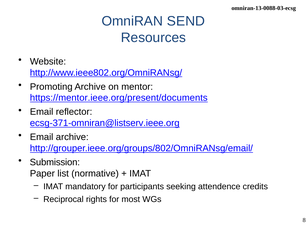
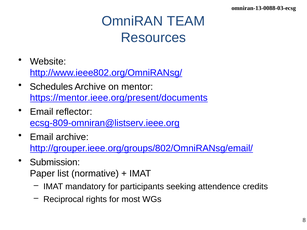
SEND: SEND -> TEAM (186, 21)
Promoting: Promoting -> Schedules (51, 87)
ecsg-371-omniran@listserv.ieee.org: ecsg-371-omniran@listserv.ieee.org -> ecsg-809-omniran@listserv.ieee.org (105, 123)
